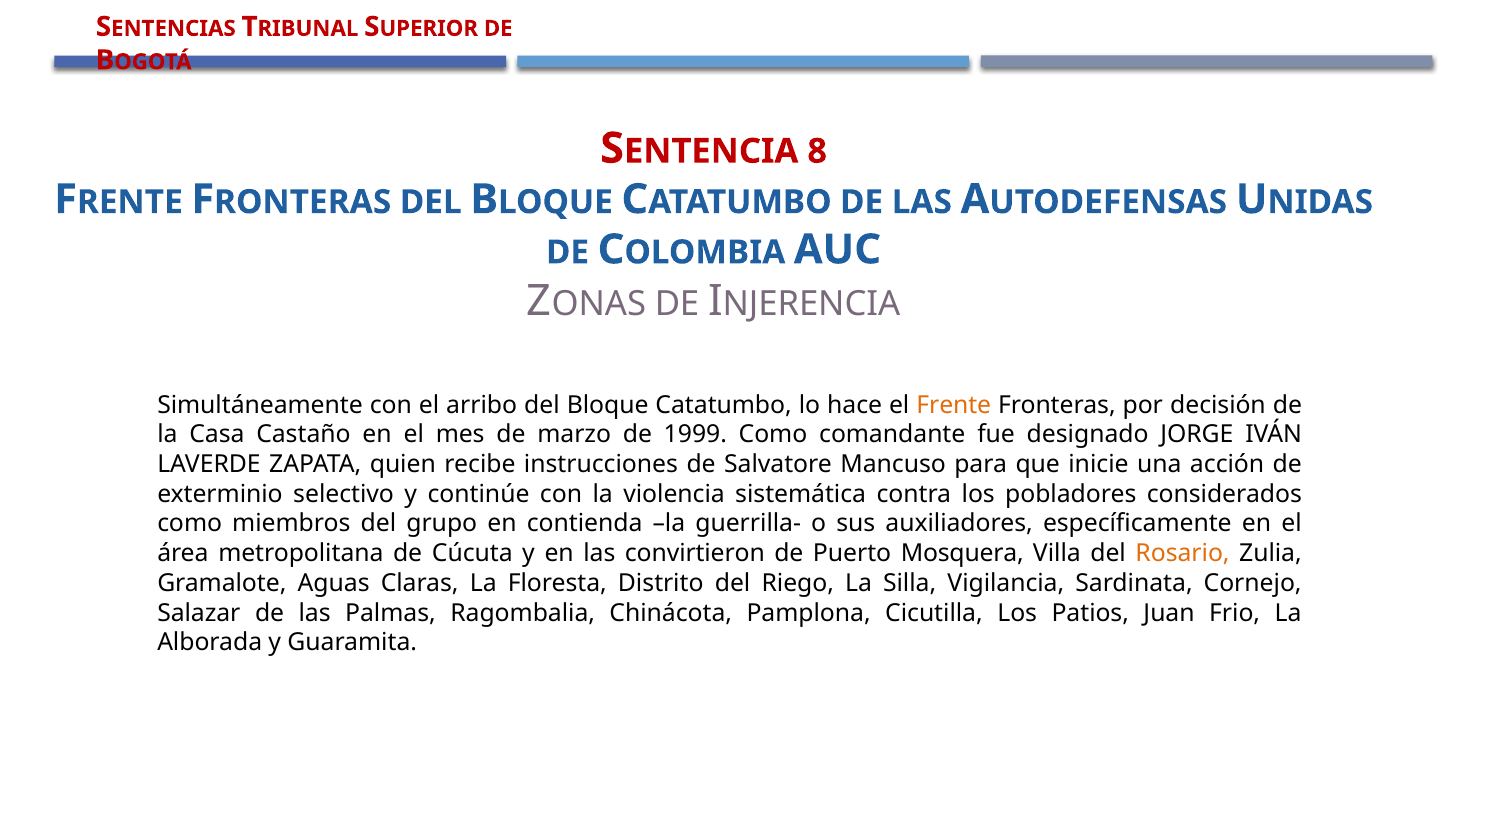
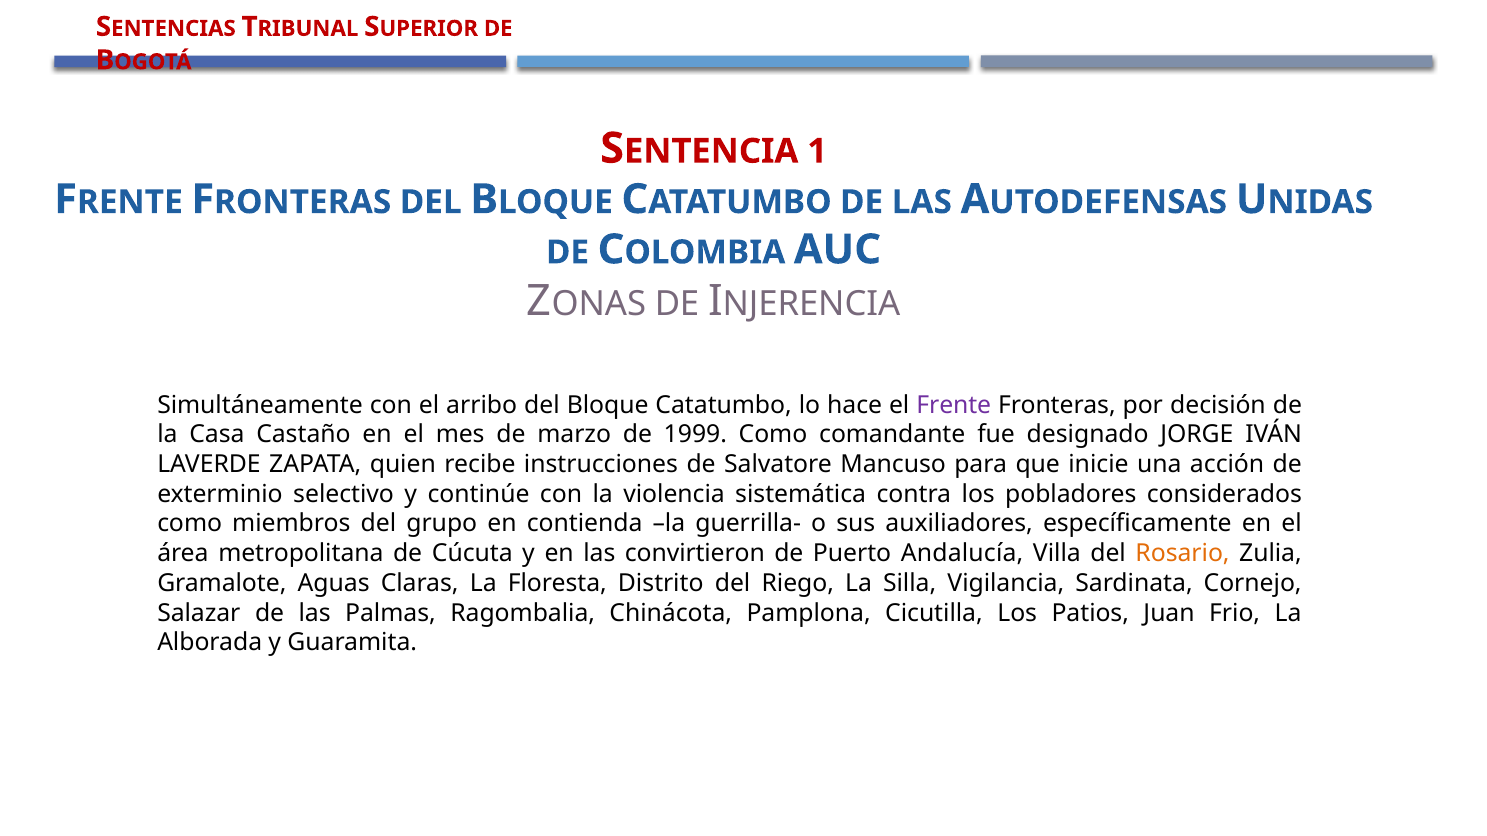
8: 8 -> 1 (817, 151)
Frente colour: orange -> purple (954, 405)
Mosquera: Mosquera -> Andalucía (962, 554)
